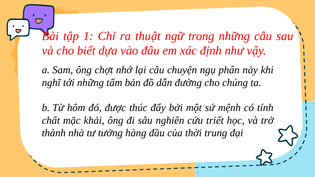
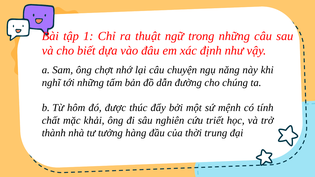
phân: phân -> năng (229, 70)
